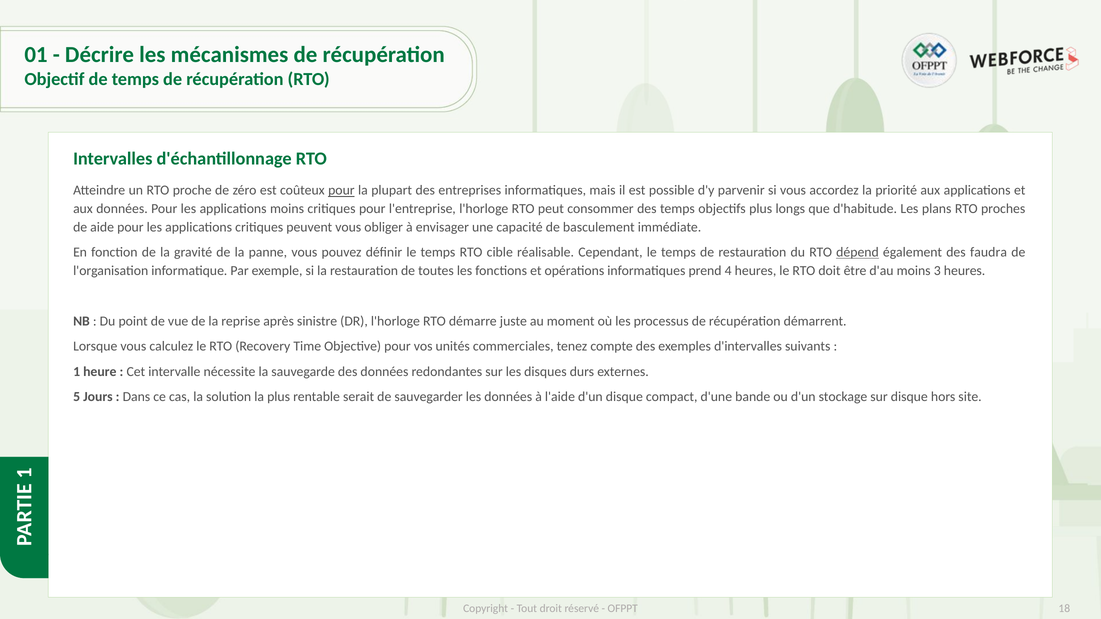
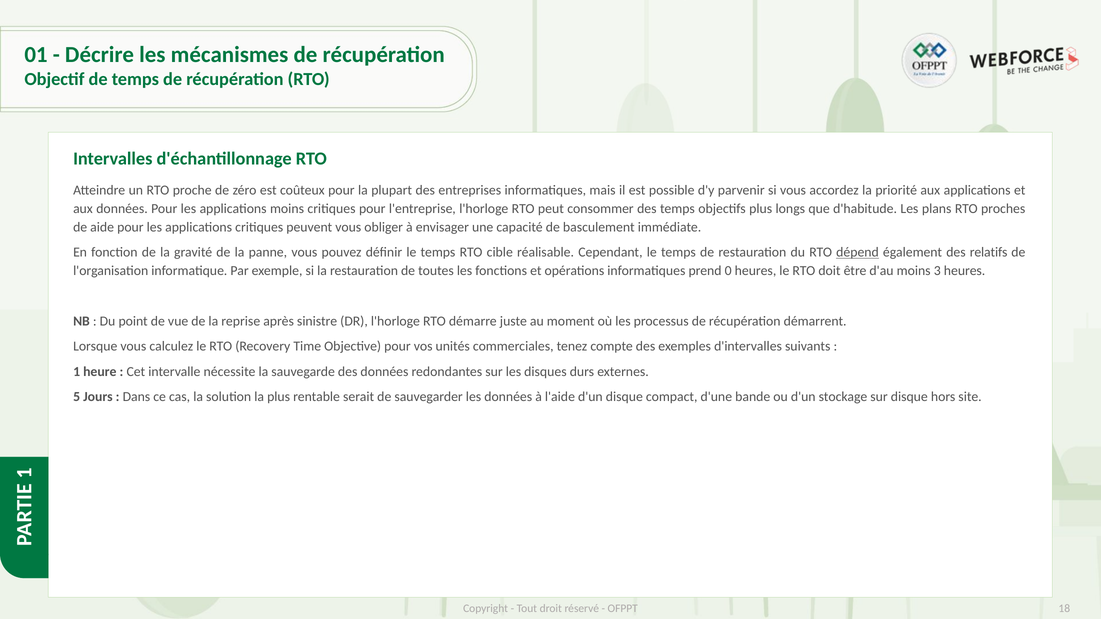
pour underline: present -> none (341, 191)
faudra: faudra -> relatifs (989, 252)
4: 4 -> 0 (728, 271)
